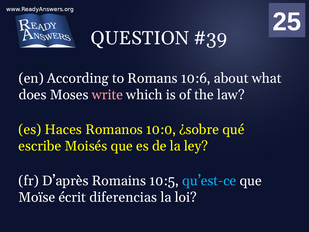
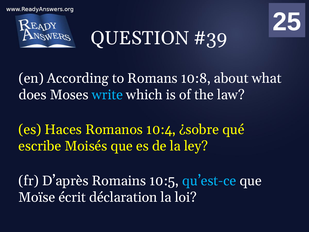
10:6: 10:6 -> 10:8 (196, 78)
write colour: pink -> light blue (107, 95)
10:0: 10:0 -> 10:4 (161, 129)
diferencias: diferencias -> déclaration (123, 197)
